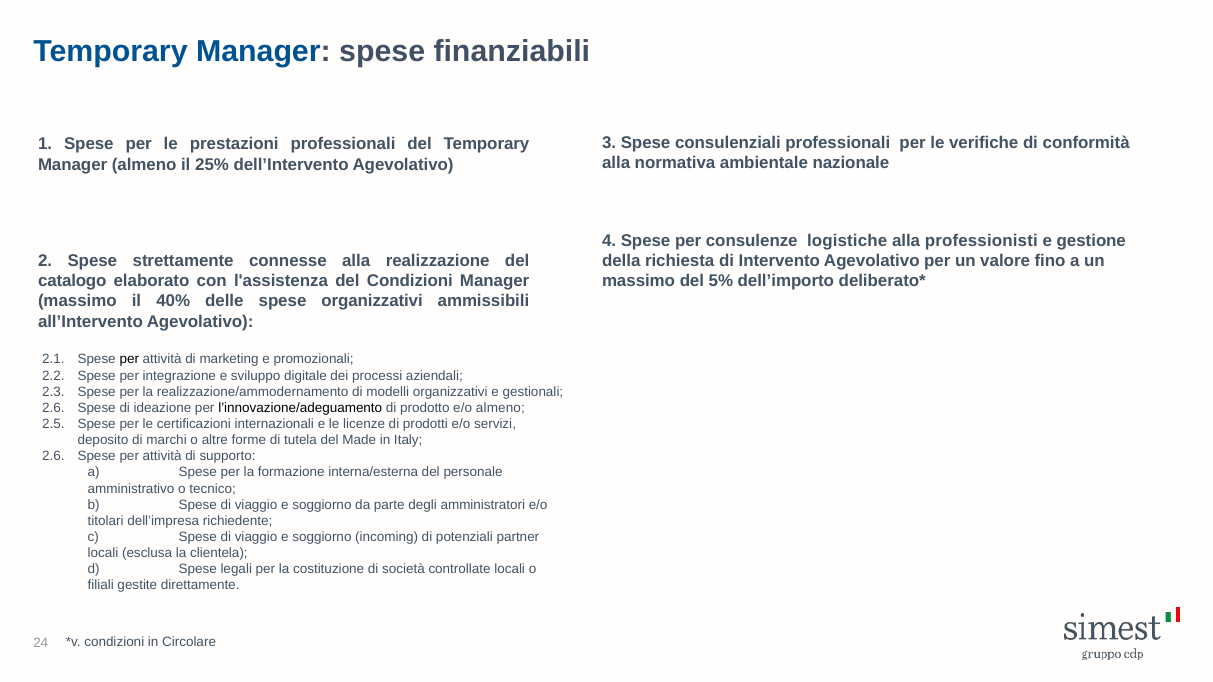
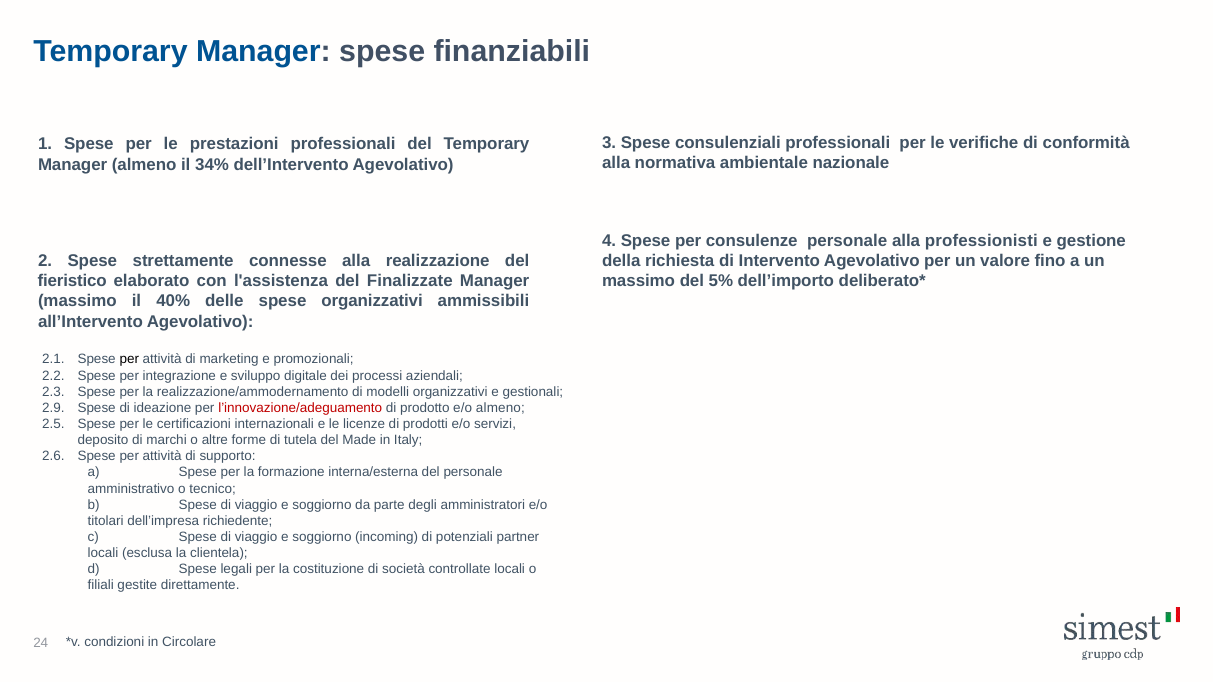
25%: 25% -> 34% (212, 165)
consulenze logistiche: logistiche -> personale (847, 241)
catalogo: catalogo -> fieristico (72, 281)
del Condizioni: Condizioni -> Finalizzate (410, 281)
2.6: 2.6 -> 2.9 (53, 408)
l’innovazione/adeguamento colour: black -> red (300, 408)
